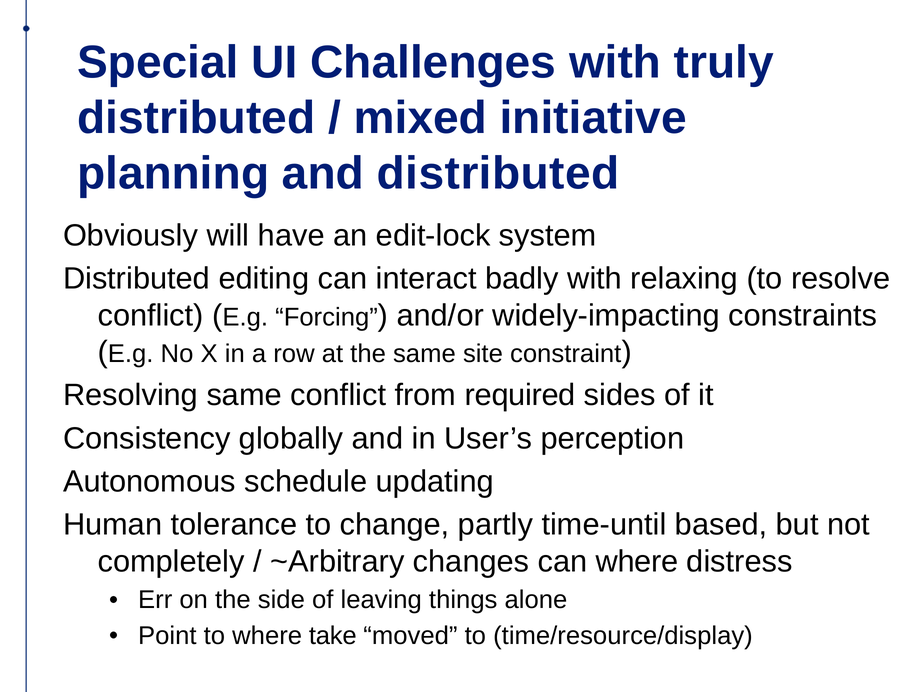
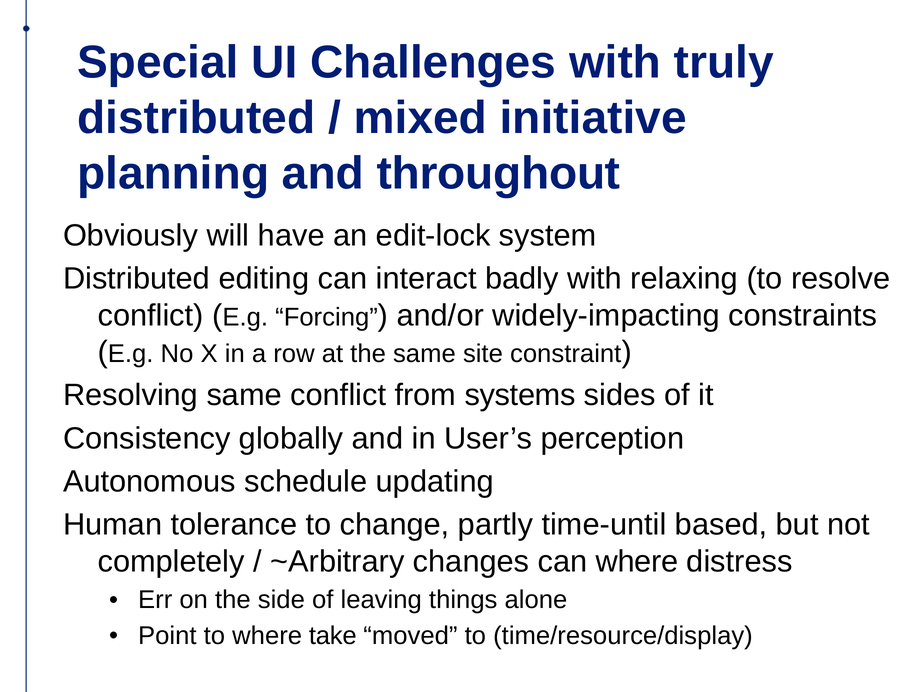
and distributed: distributed -> throughout (499, 173)
required: required -> systems (520, 395)
